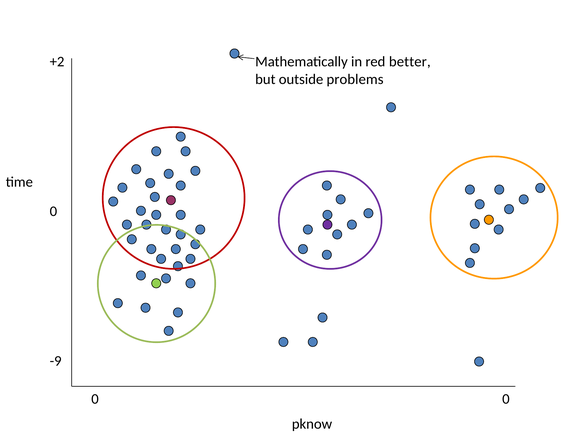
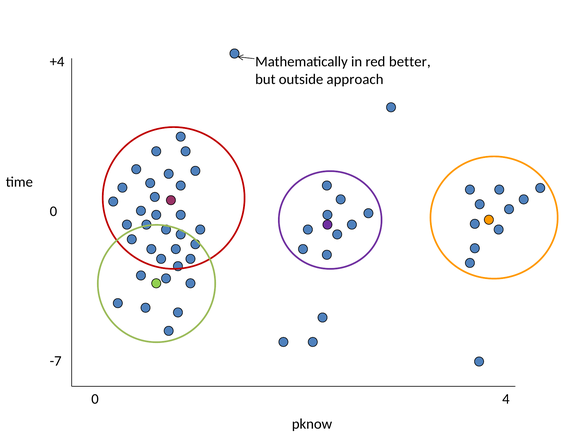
+2: +2 -> +4 (57, 62)
problems: problems -> approach (355, 79)
-9: -9 -> -7 (56, 361)
0 0: 0 -> 4 (506, 399)
